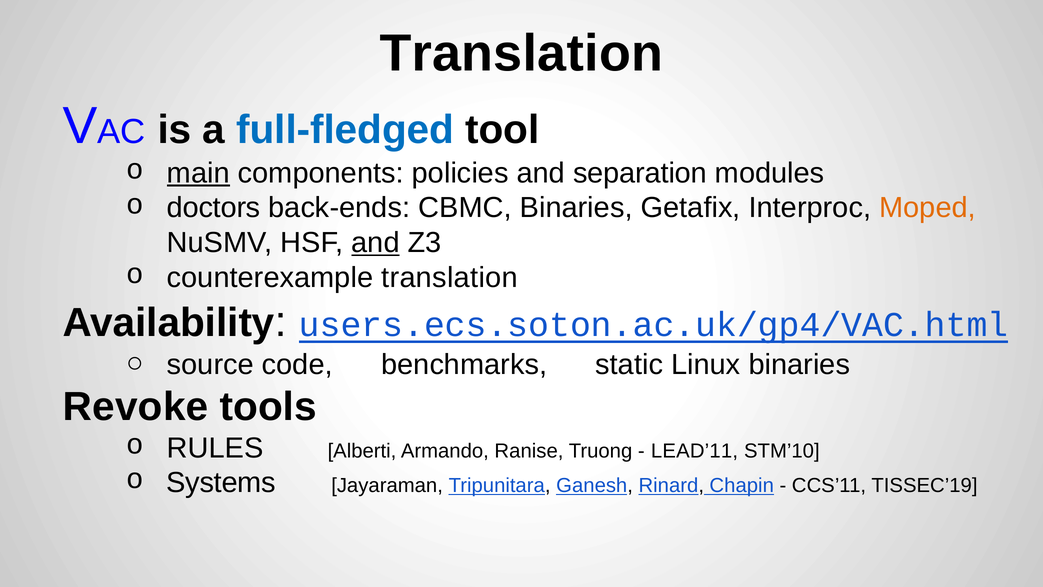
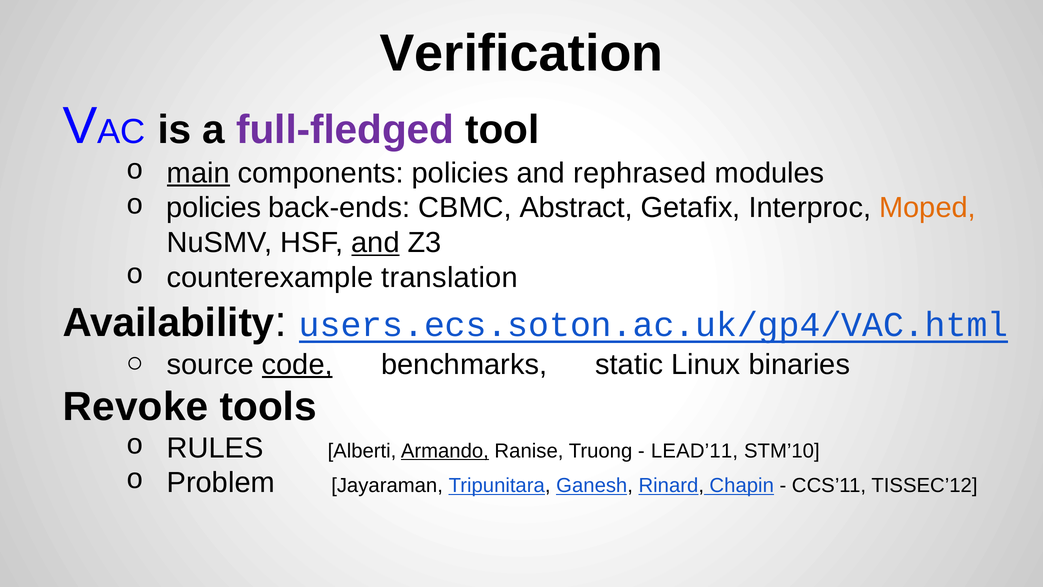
Translation: Translation -> Verification (521, 53)
full-fledged colour: blue -> purple (345, 130)
separation: separation -> rephrased (640, 173)
doctors: doctors -> policies (214, 208)
CBMC Binaries: Binaries -> Abstract (576, 208)
code underline: none -> present (297, 364)
Armando underline: none -> present (445, 451)
Systems: Systems -> Problem (221, 483)
TISSEC’19: TISSEC’19 -> TISSEC’12 (924, 485)
